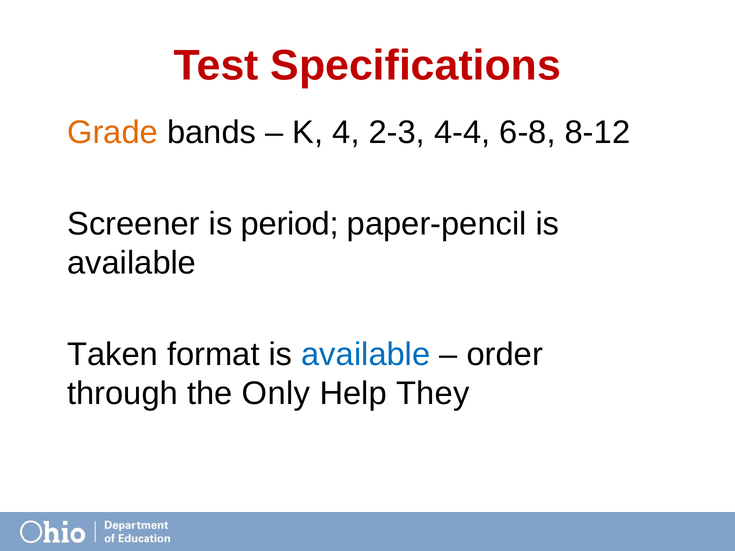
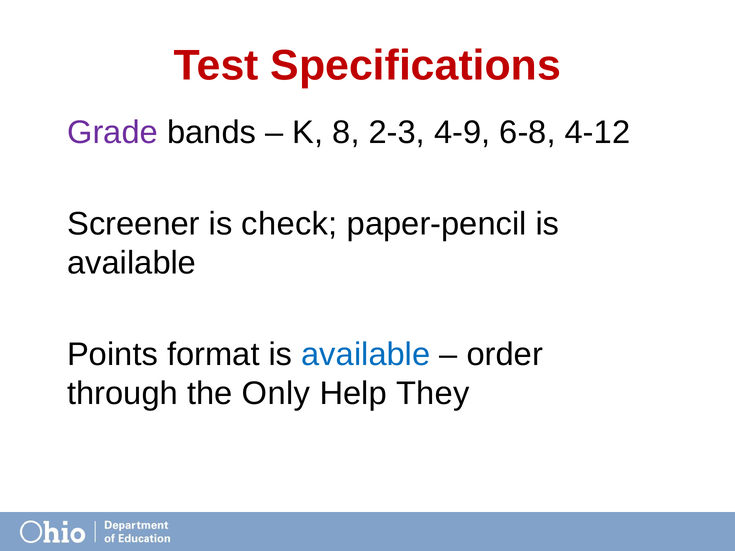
Grade colour: orange -> purple (113, 132)
4: 4 -> 8 (346, 132)
4-4: 4-4 -> 4-9 (462, 132)
8-12: 8-12 -> 4-12 (598, 132)
period: period -> check (289, 224)
Taken: Taken -> Points (113, 355)
